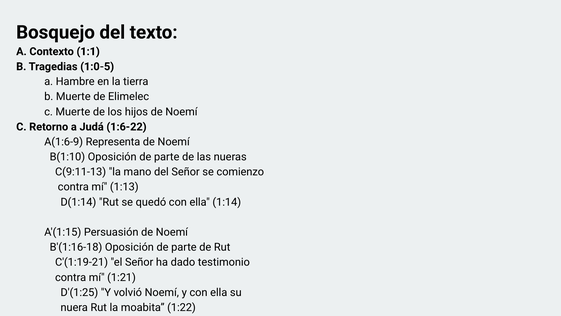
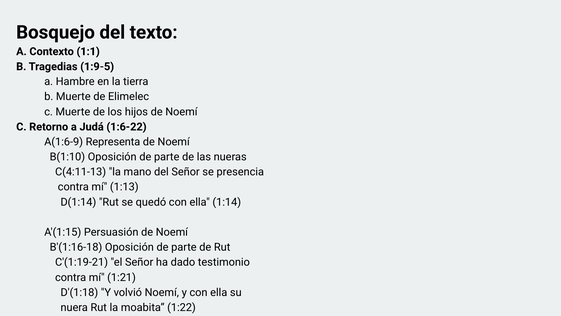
1:0-5: 1:0-5 -> 1:9-5 (97, 66)
C(9:11-13: C(9:11-13 -> C(4:11-13 (81, 172)
comienzo: comienzo -> presencia (240, 172)
D'(1:25: D'(1:25 -> D'(1:18 (79, 292)
